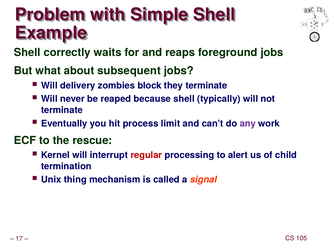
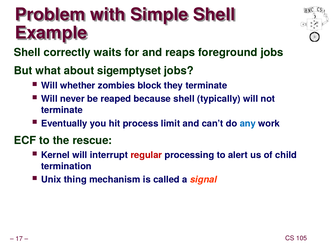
subsequent: subsequent -> sigemptyset (129, 71)
delivery: delivery -> whether (78, 86)
any colour: purple -> blue (248, 124)
